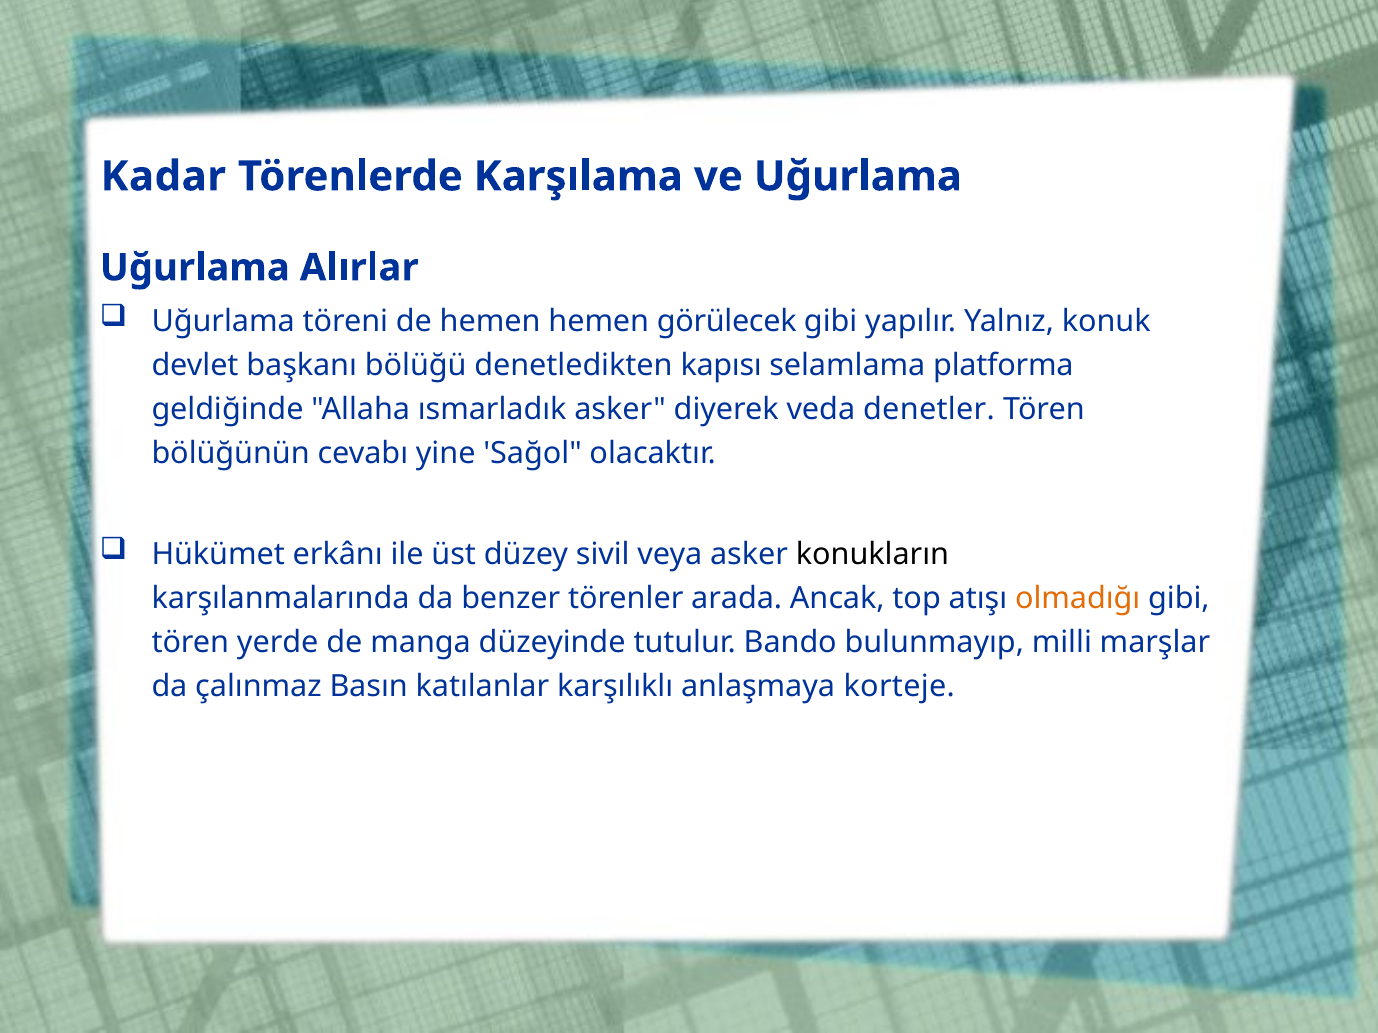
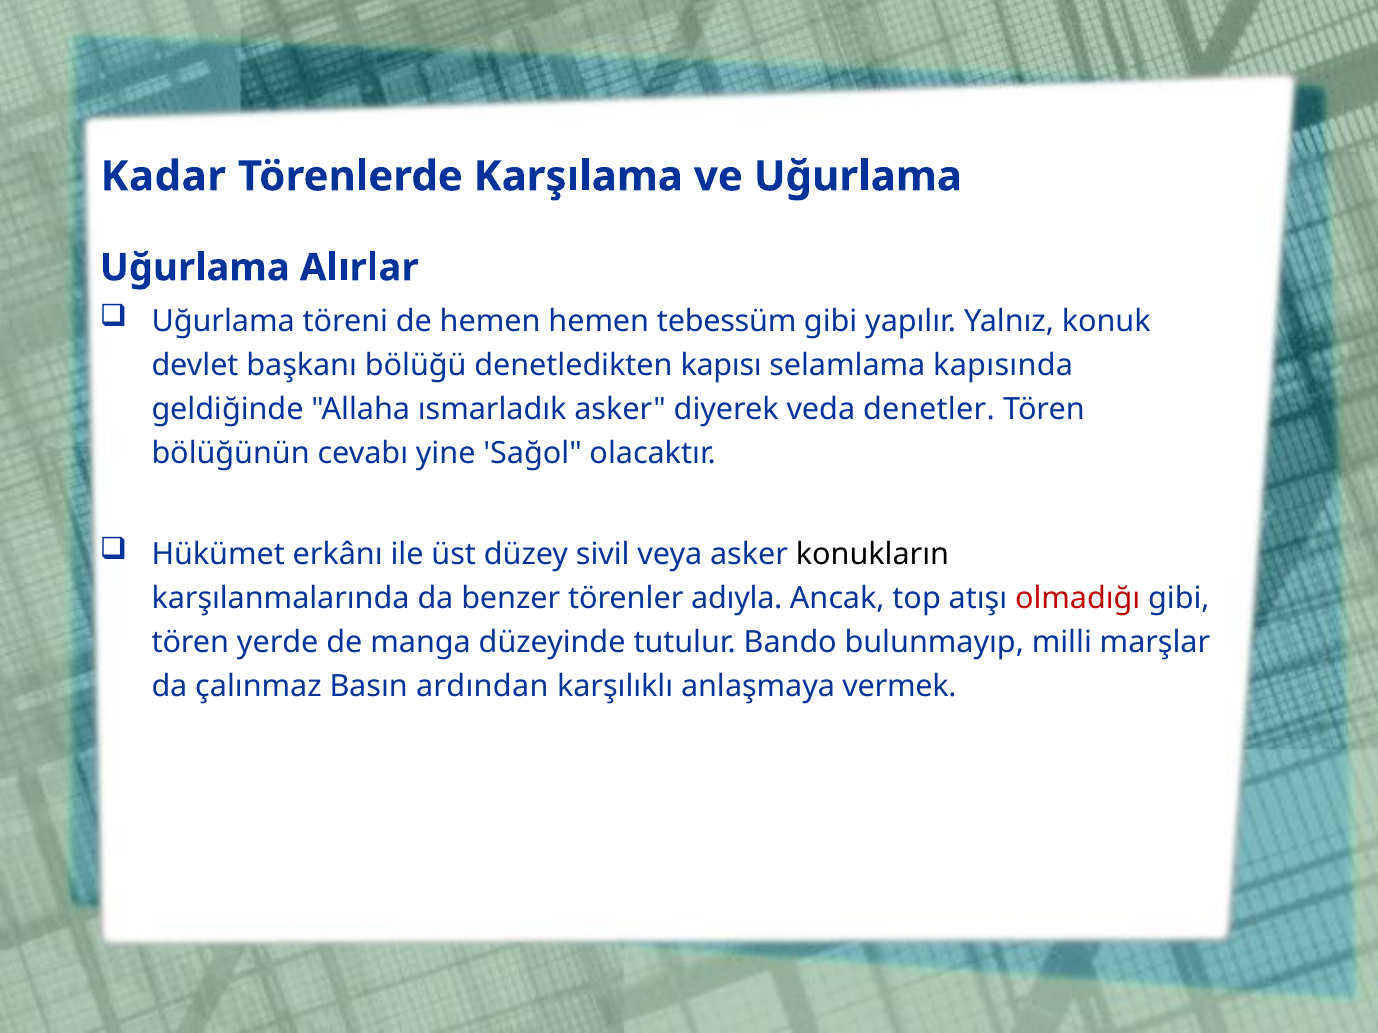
görülecek: görülecek -> tebessüm (727, 322)
platforma: platforma -> kapısında (1003, 366)
arada: arada -> adıyla (737, 598)
olmadığı colour: orange -> red (1078, 598)
katılanlar: katılanlar -> ardından (482, 686)
korteje: korteje -> vermek (899, 686)
